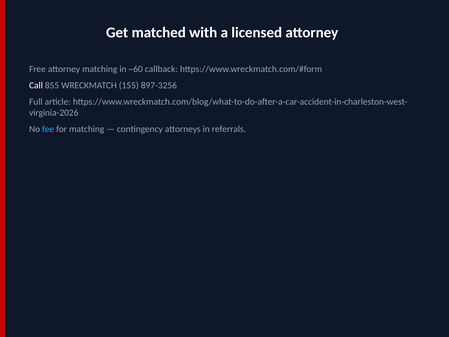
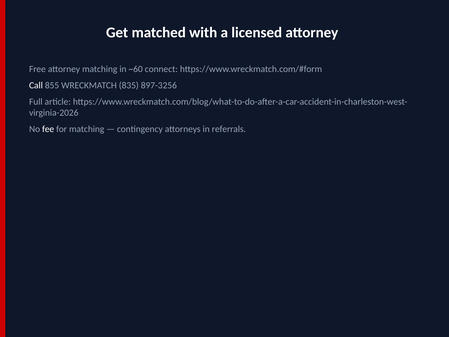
callback: callback -> connect (161, 69)
155: 155 -> 835 (129, 85)
fee colour: light blue -> white (48, 129)
